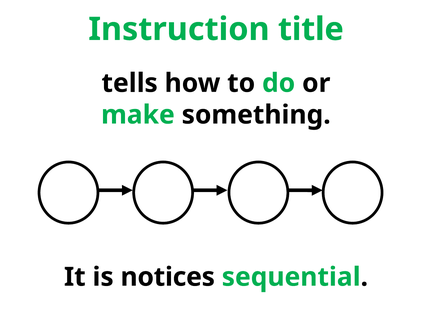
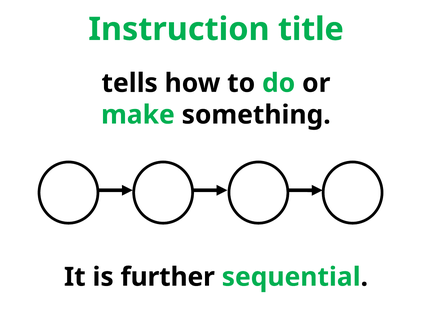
notices: notices -> further (168, 277)
